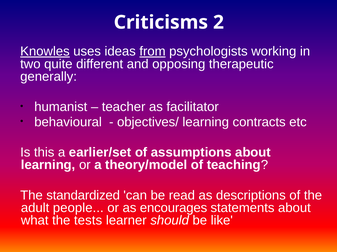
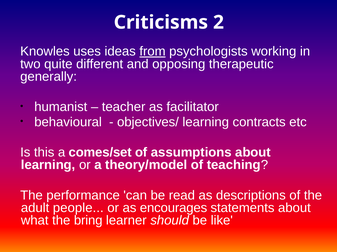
Knowles underline: present -> none (45, 52)
earlier/set: earlier/set -> comes/set (100, 153)
standardized: standardized -> performance (83, 196)
tests: tests -> bring (88, 221)
